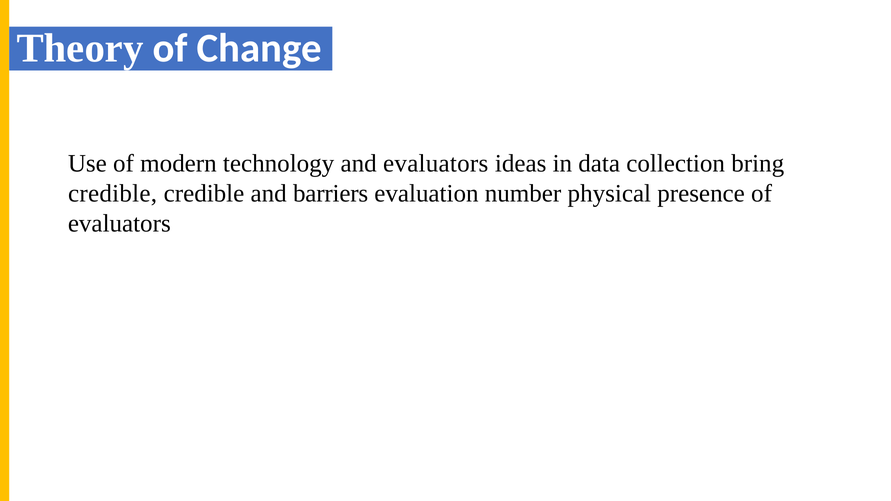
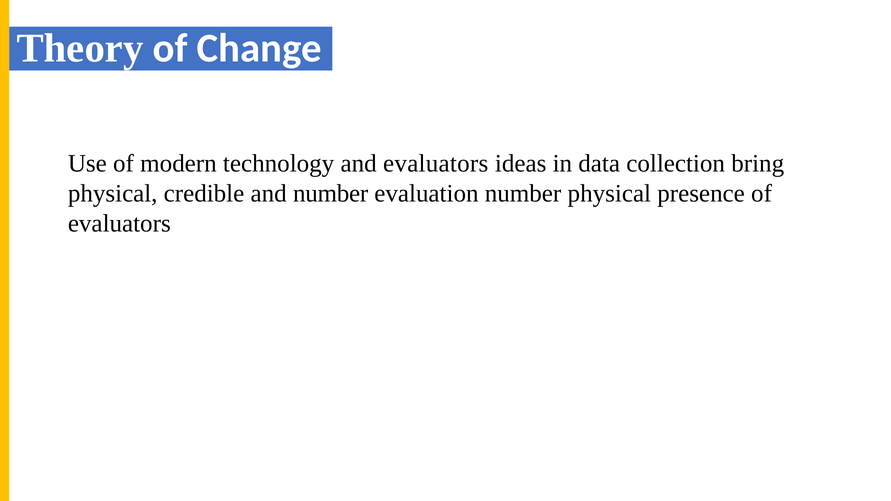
credible: credible -> physical (113, 194)
and barriers: barriers -> number (331, 194)
